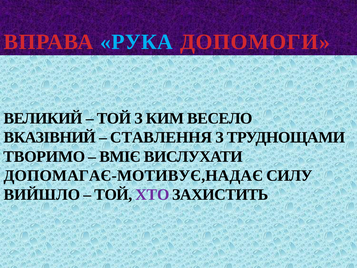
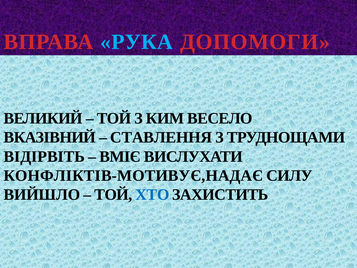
ТВОРИМО: ТВОРИМО -> ВІДІРВІТЬ (44, 156)
ДОПОМАГАЄ-МОТИВУЄ,НАДАЄ: ДОПОМАГАЄ-МОТИВУЄ,НАДАЄ -> КОНФЛІКТІВ-МОТИВУЄ,НАДАЄ (133, 175)
ХТО colour: purple -> blue (152, 194)
